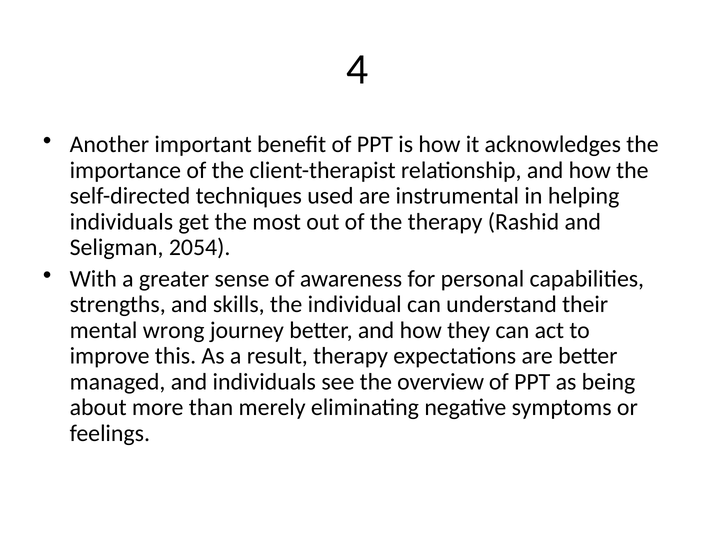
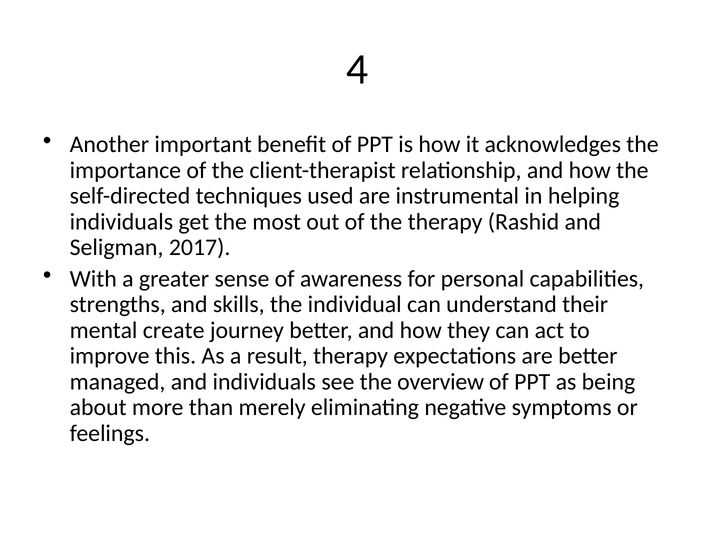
2054: 2054 -> 2017 (200, 248)
wrong: wrong -> create (174, 330)
